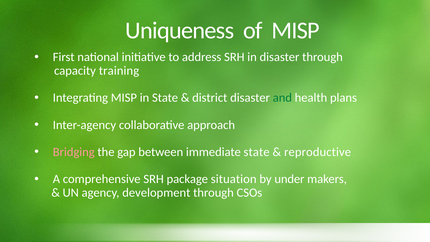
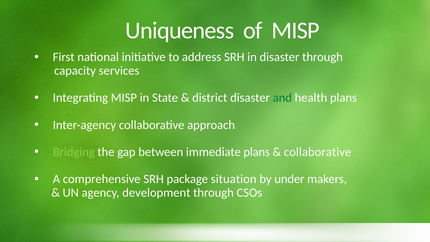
training: training -> services (119, 71)
Bridging colour: pink -> light green (74, 152)
immediate state: state -> plans (257, 152)
reproductive: reproductive -> collaborative (318, 152)
